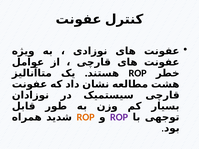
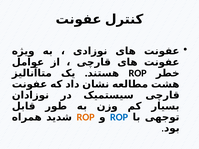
ROP colour: purple -> blue (119, 117)
